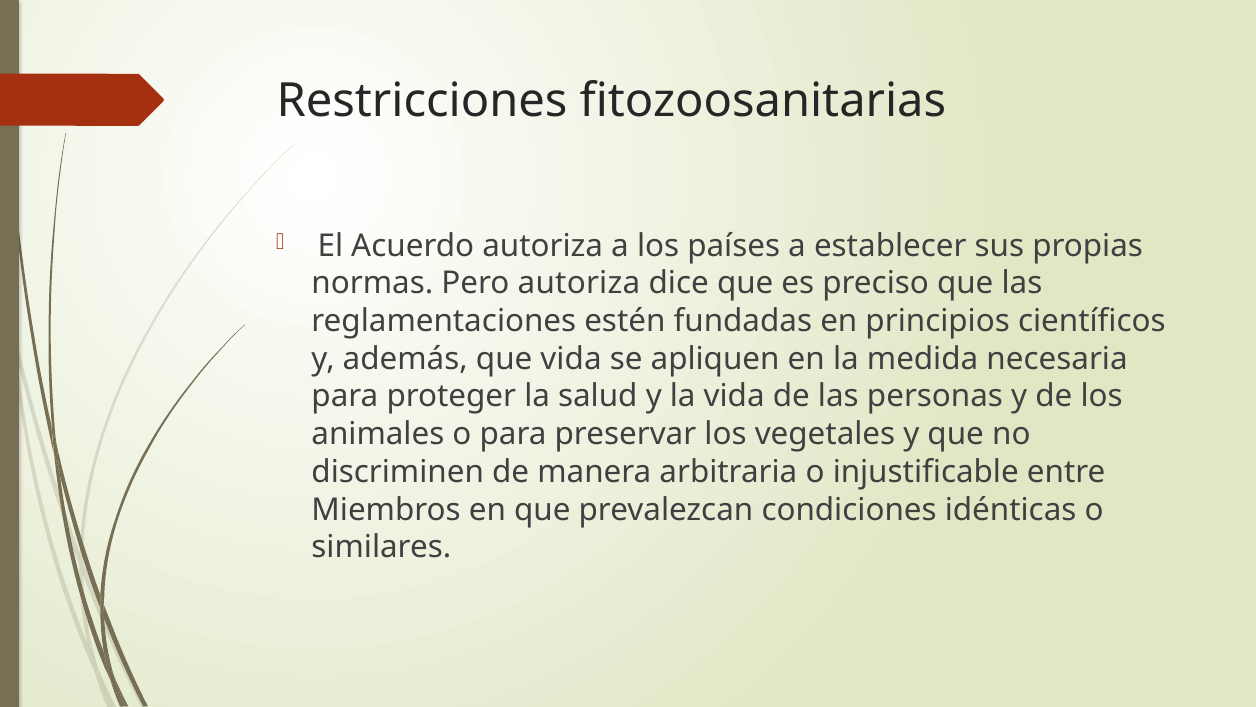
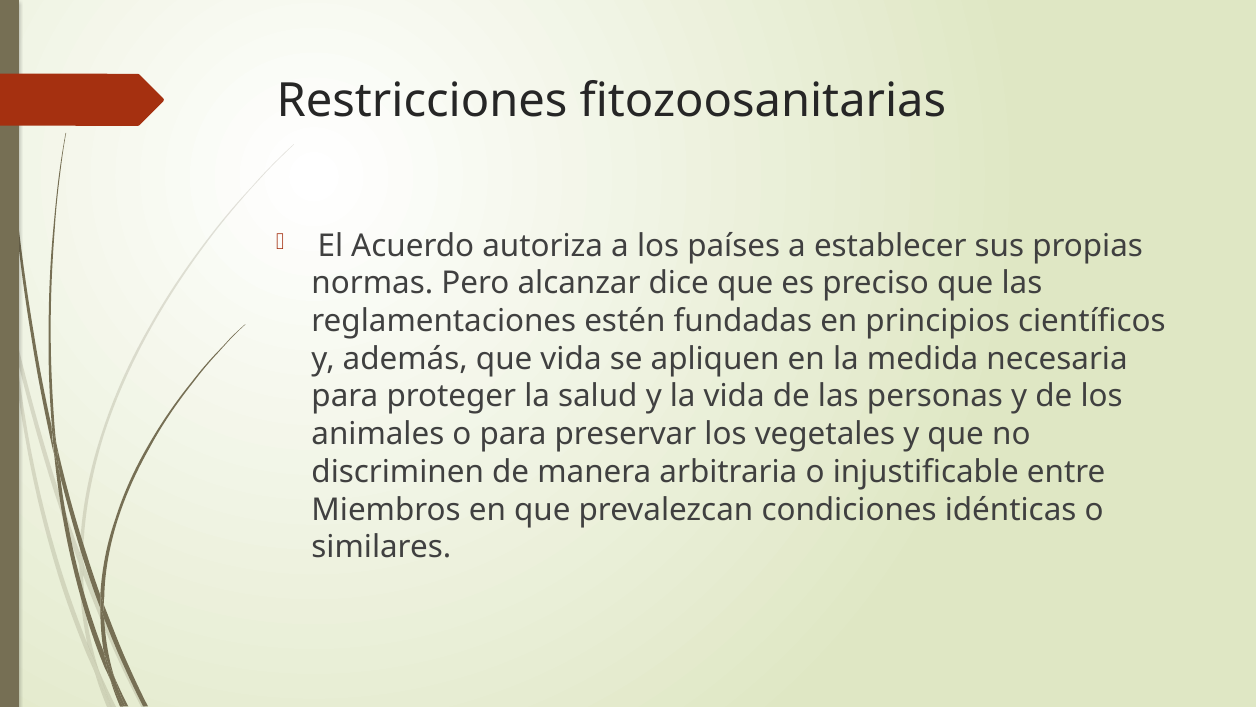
Pero autoriza: autoriza -> alcanzar (579, 283)
